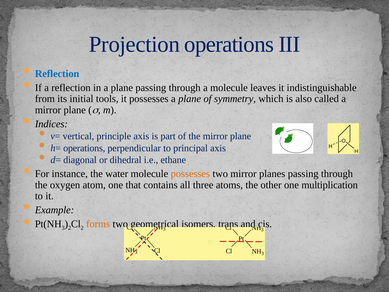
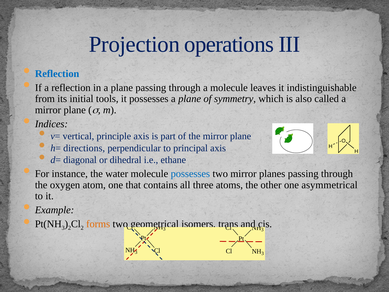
h= operations: operations -> directions (84, 148)
possesses colour: orange -> blue (190, 174)
multiplication: multiplication -> asymmetrical (330, 185)
